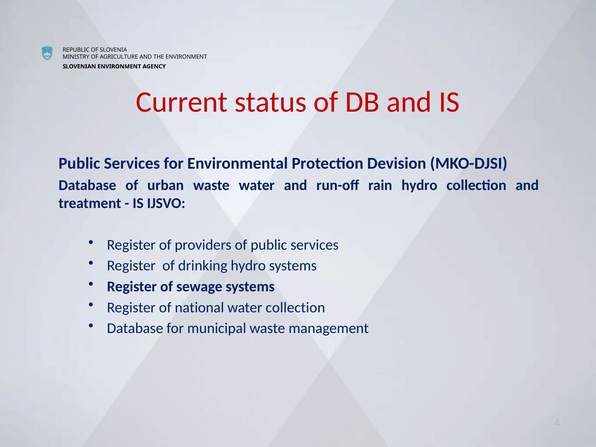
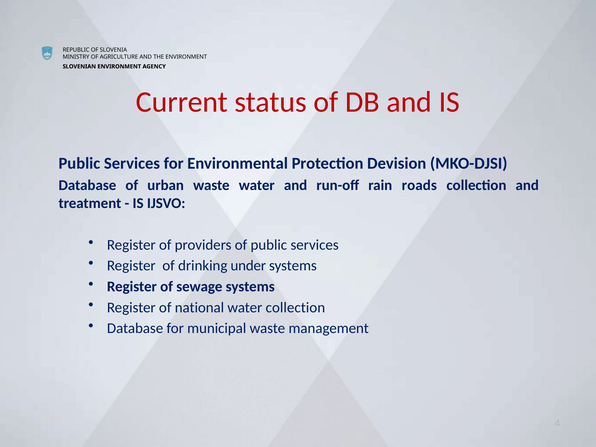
rain hydro: hydro -> roads (419, 185)
drinking hydro: hydro -> under (248, 266)
